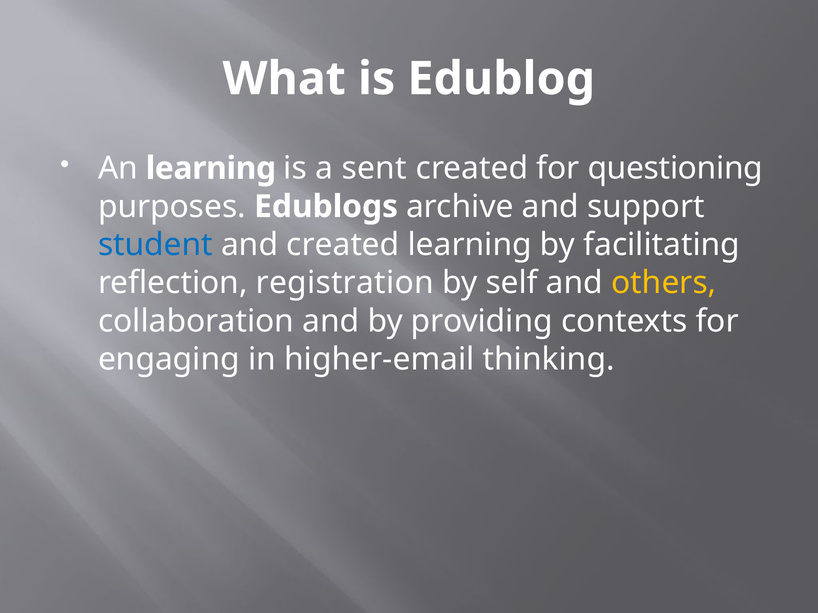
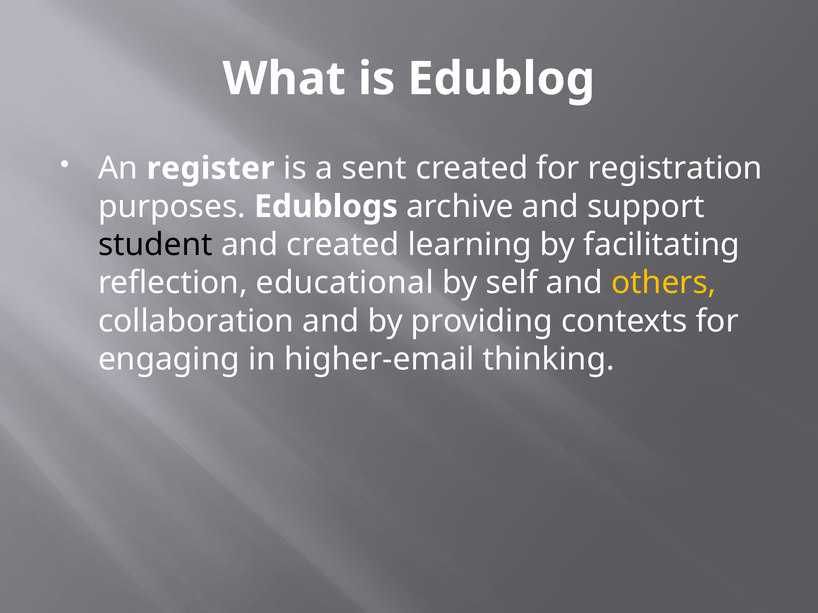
An learning: learning -> register (211, 168)
questioning: questioning -> registration (675, 168)
student colour: blue -> black (155, 245)
registration: registration -> educational (345, 283)
